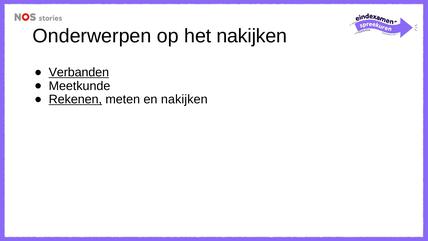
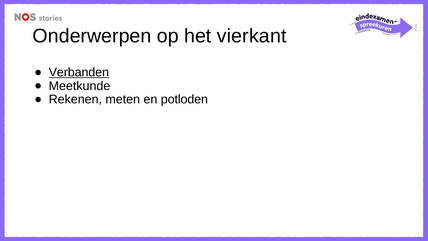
het nakijken: nakijken -> vierkant (252, 36)
Rekenen underline: present -> none (75, 99)
en nakijken: nakijken -> potloden (184, 99)
